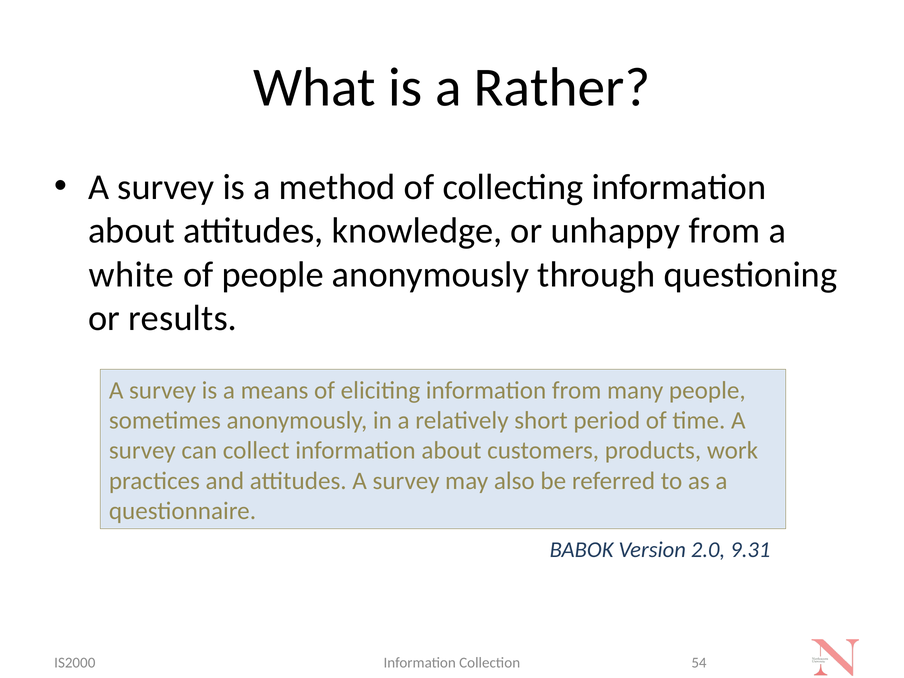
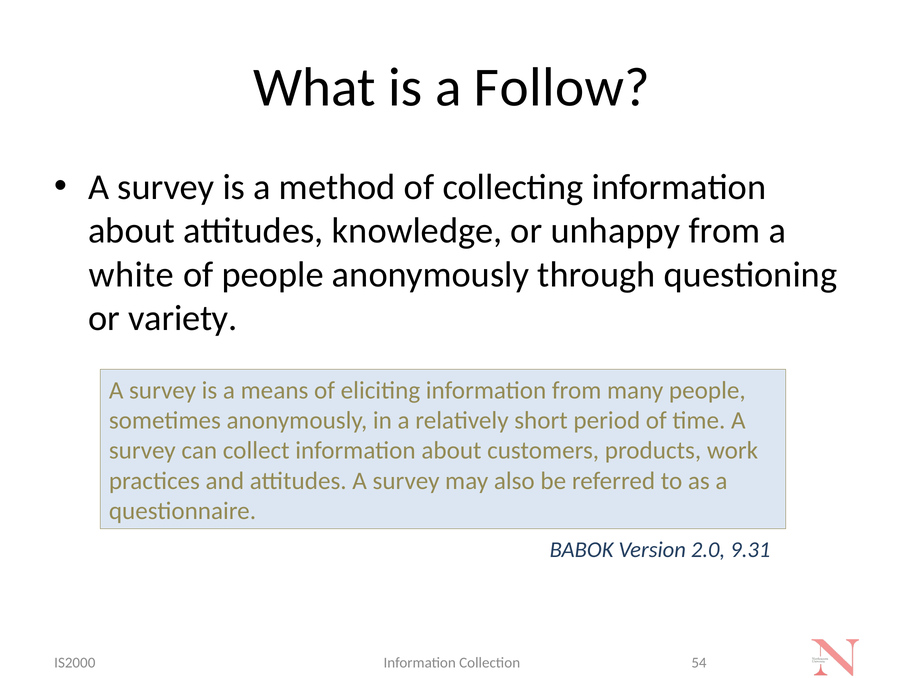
Rather: Rather -> Follow (562, 88)
results: results -> variety (183, 318)
